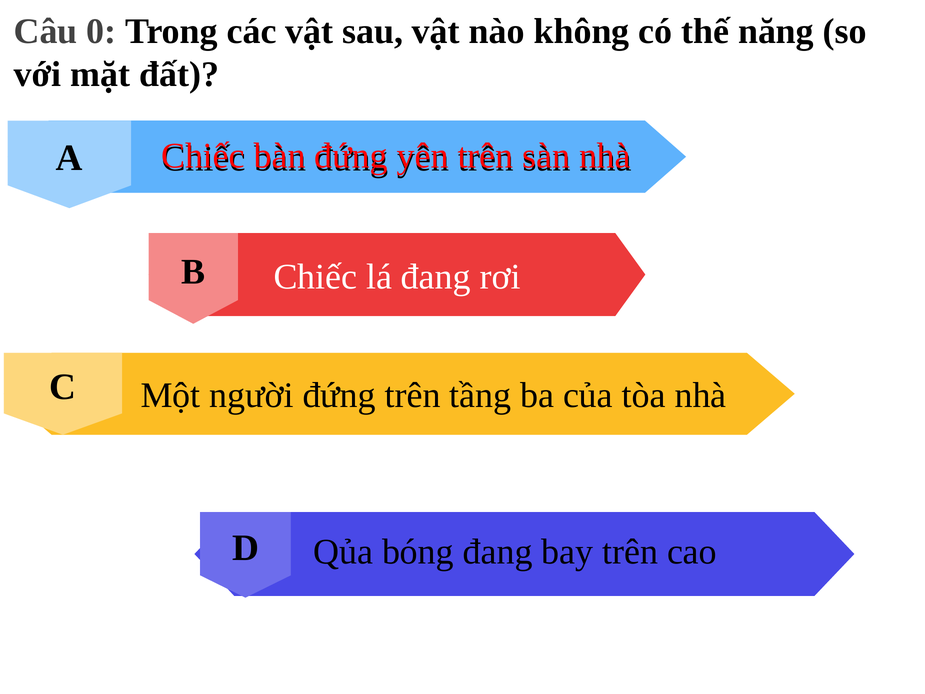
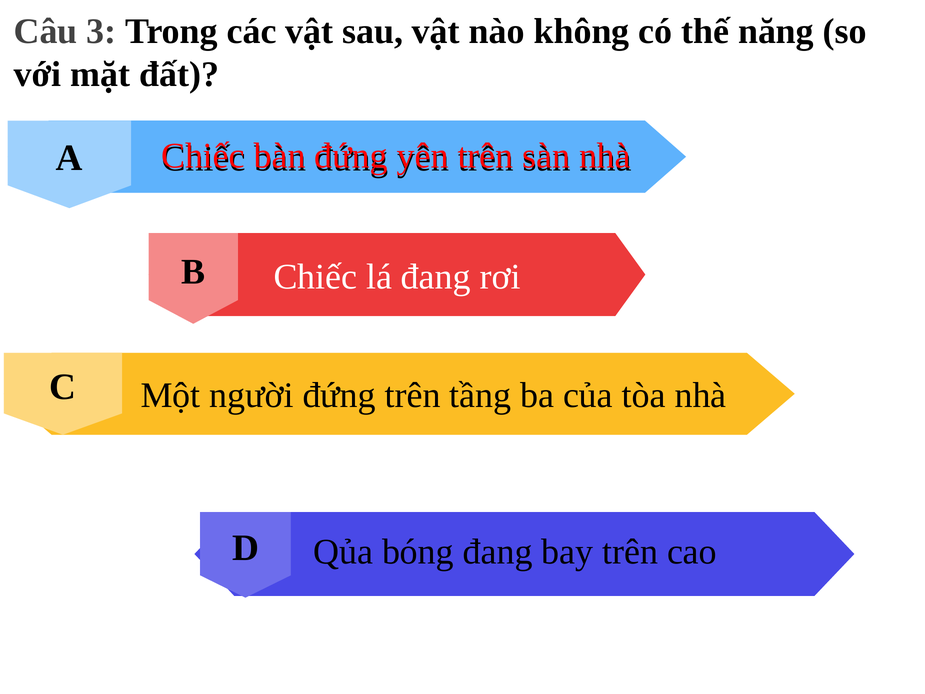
0: 0 -> 3 (101, 31)
